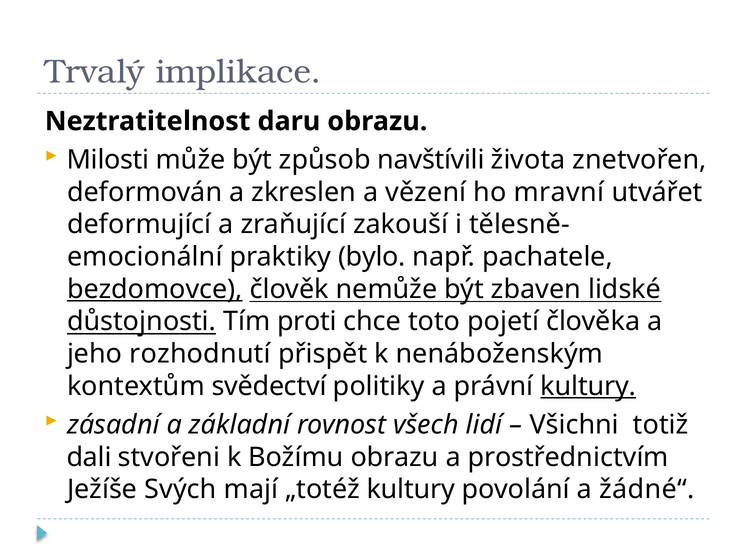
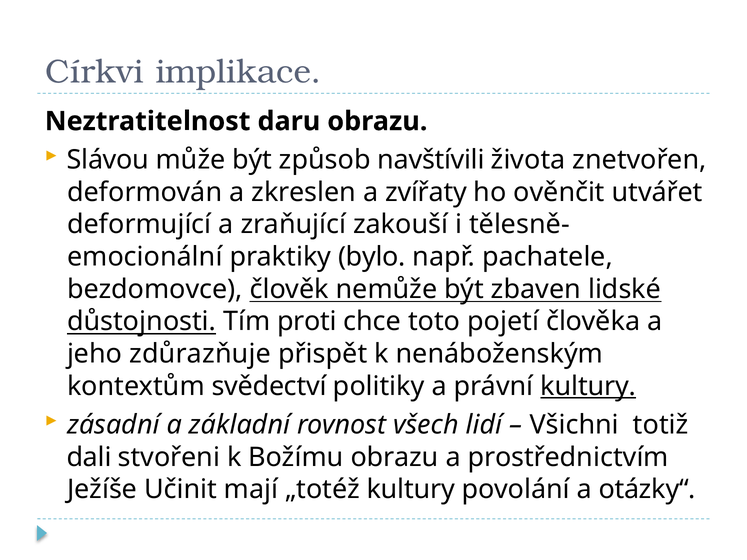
Trvalý: Trvalý -> Církvi (95, 72)
Milosti: Milosti -> Slávou (108, 160)
vězení: vězení -> zvířaty (426, 192)
mravní: mravní -> ověnčit (559, 192)
bezdomovce underline: present -> none (155, 289)
rozhodnutí: rozhodnutí -> zdůrazňuje (200, 354)
Svých: Svých -> Učinit (181, 490)
žádné“: žádné“ -> otázky“ (647, 490)
